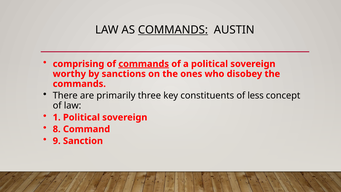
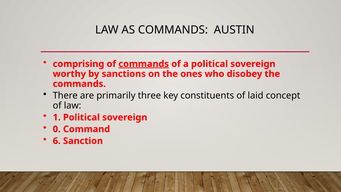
COMMANDS underline: present -> none (173, 30)
less: less -> laid (256, 96)
8: 8 -> 0 (57, 129)
9: 9 -> 6 (57, 141)
